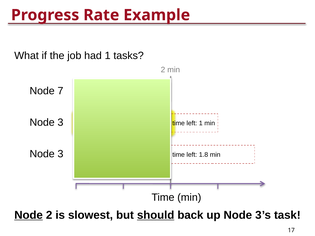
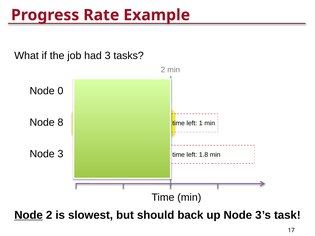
had 1: 1 -> 3 (108, 56)
7: 7 -> 0 (60, 91)
3: 3 -> 8 (60, 122)
should underline: present -> none (156, 215)
